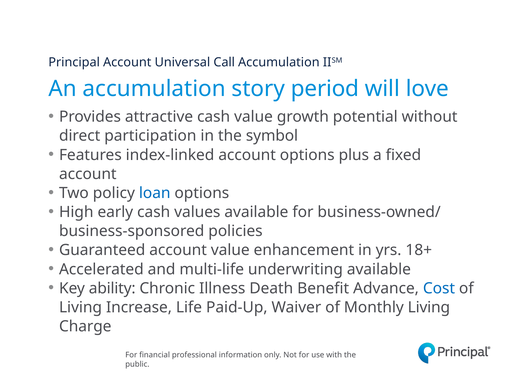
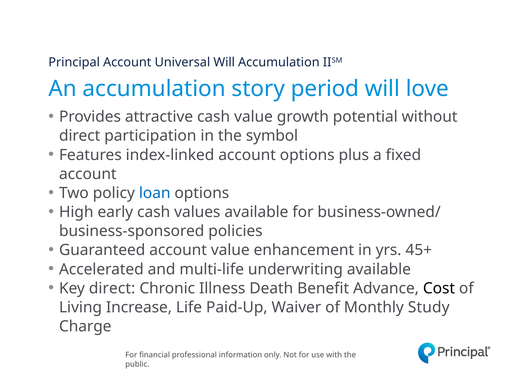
Universal Call: Call -> Will (224, 62)
18+: 18+ -> 45+ (419, 250)
Key ability: ability -> direct (112, 288)
Cost colour: blue -> black (439, 288)
Monthly Living: Living -> Study (429, 308)
